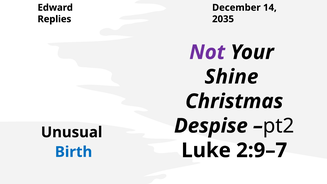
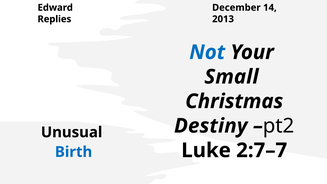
2035: 2035 -> 2013 (223, 19)
Not colour: purple -> blue (207, 52)
Shine: Shine -> Small (231, 77)
Despise: Despise -> Destiny (211, 126)
2:9–7: 2:9–7 -> 2:7–7 (262, 150)
